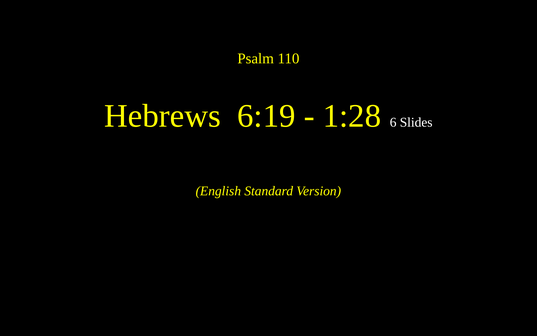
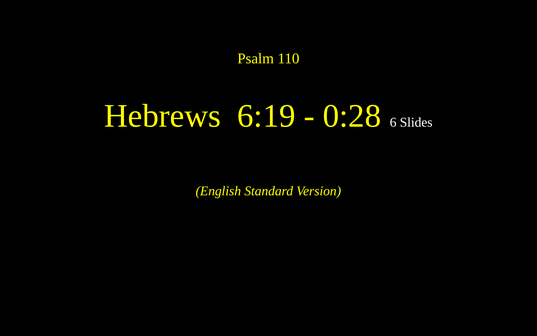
1:28: 1:28 -> 0:28 (352, 116)
